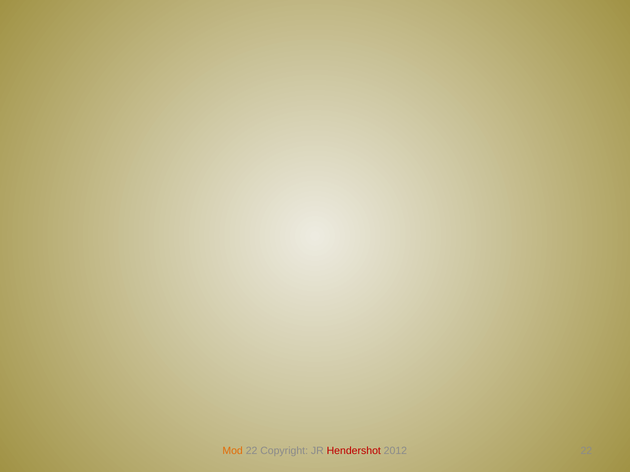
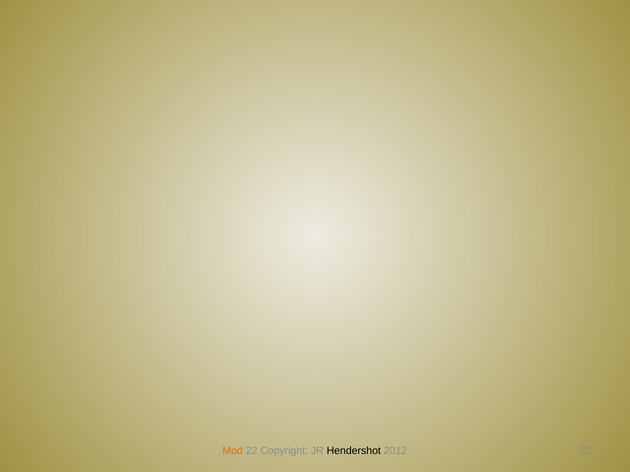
Hendershot colour: red -> black (354, 451)
